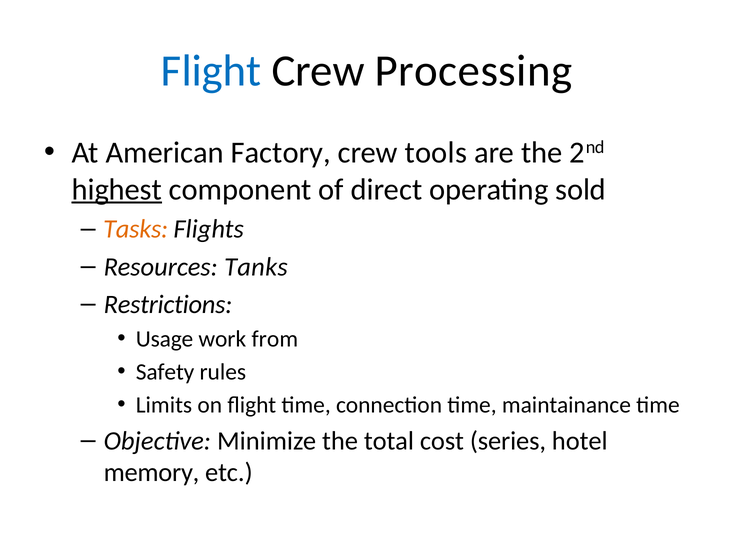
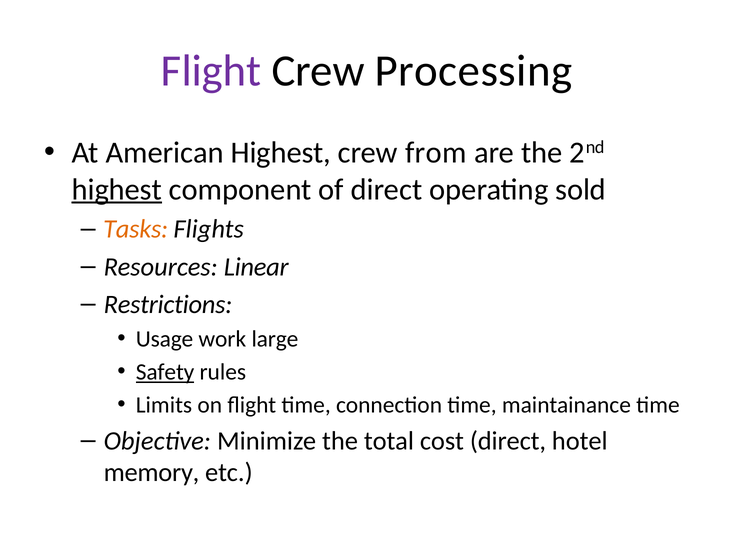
Flight colour: blue -> purple (211, 71)
American Factory: Factory -> Highest (281, 153)
tools: tools -> from (436, 153)
Tanks: Tanks -> Linear (256, 267)
from: from -> large (275, 339)
Safety underline: none -> present (165, 372)
cost series: series -> direct (508, 441)
